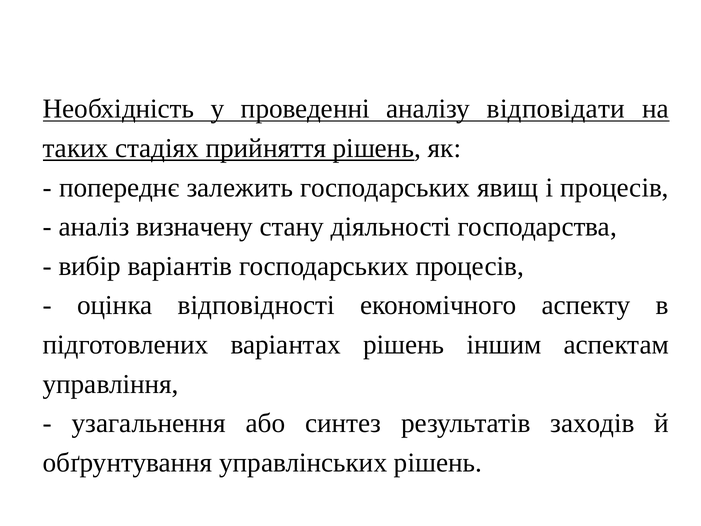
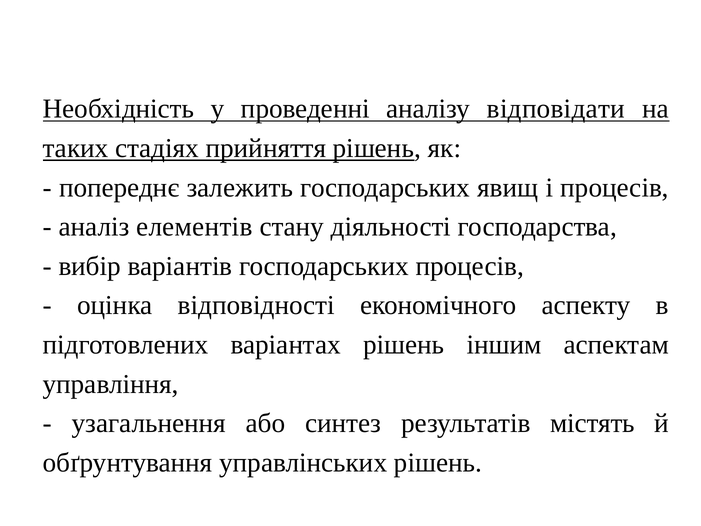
визначену: визначену -> елементів (194, 227)
заходів: заходів -> містять (593, 423)
